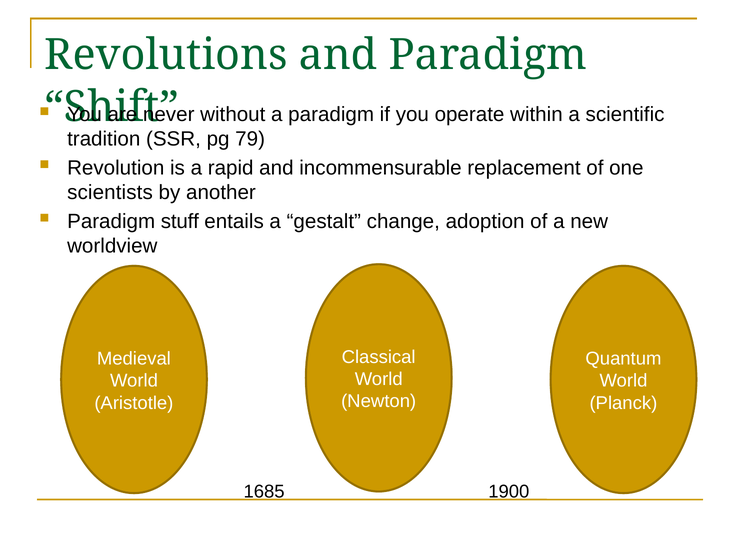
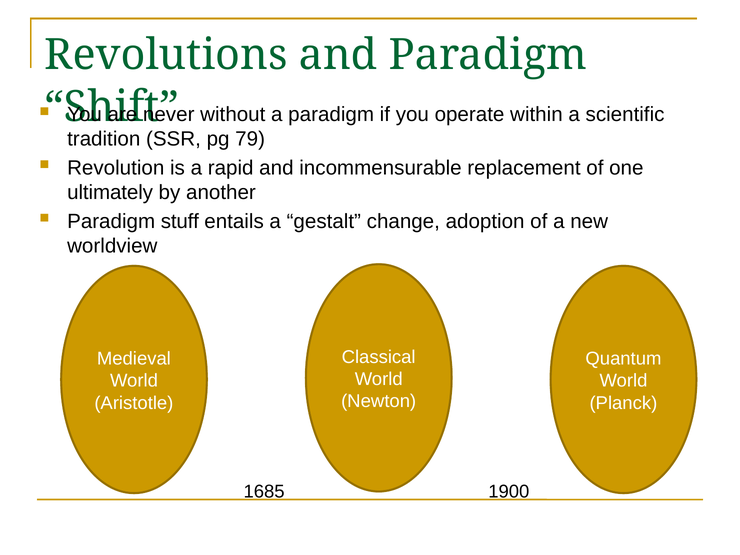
scientists: scientists -> ultimately (110, 192)
